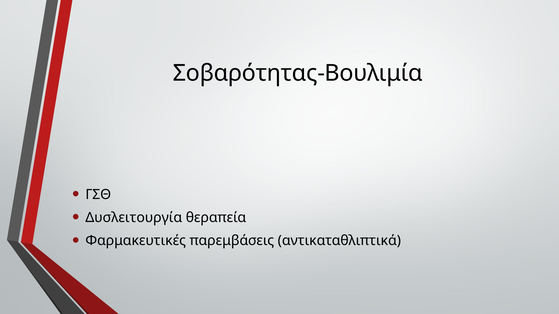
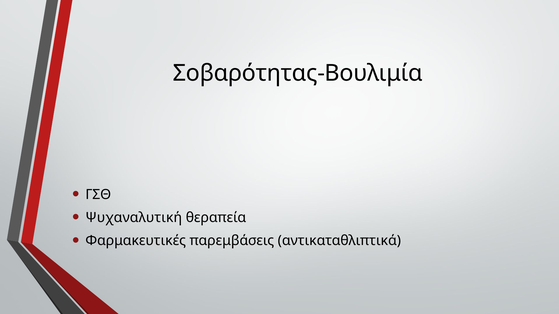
Δυσλειτουργία: Δυσλειτουργία -> Ψυχαναλυτική (134, 218)
